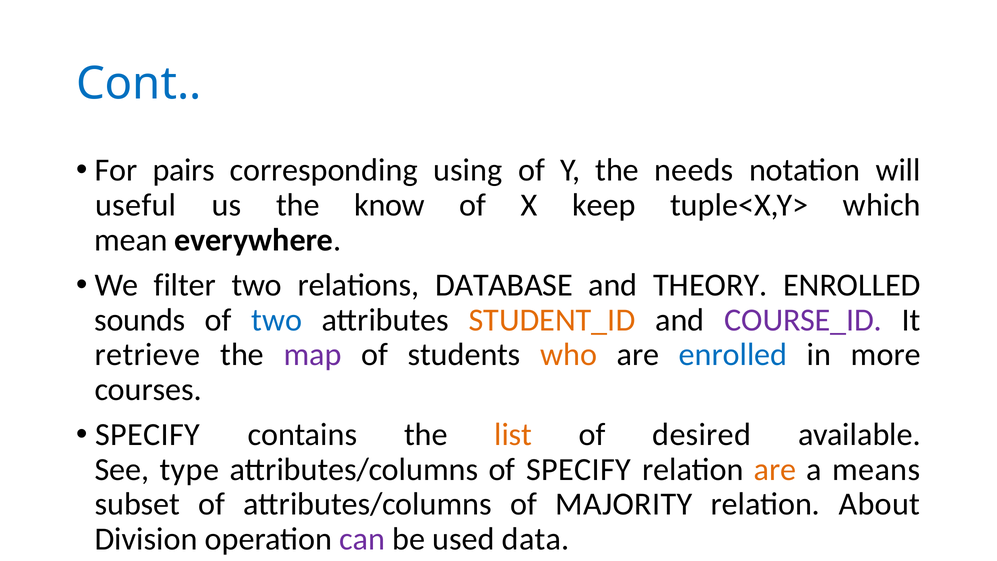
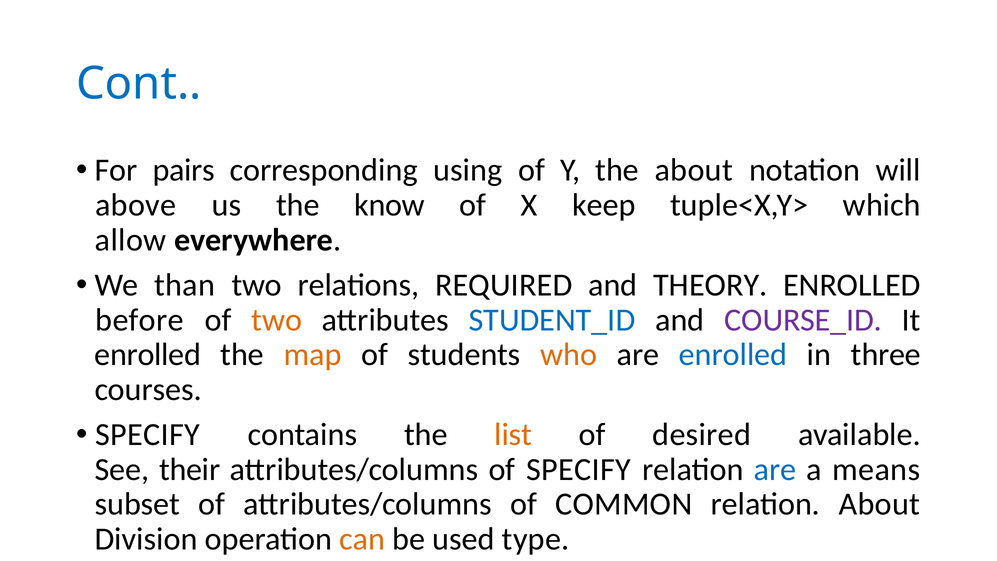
the needs: needs -> about (694, 170)
useful: useful -> above (136, 205)
mean: mean -> allow (131, 240)
filter: filter -> than (185, 285)
DATABASE: DATABASE -> REQUIRED (504, 285)
sounds: sounds -> before (140, 320)
two colour: blue -> orange (277, 320)
STUDENT_ID colour: orange -> blue (552, 320)
retrieve: retrieve -> enrolled (148, 355)
map colour: purple -> orange (313, 355)
more: more -> three (886, 355)
type: type -> their (190, 469)
are colour: orange -> blue (775, 469)
MAJORITY: MAJORITY -> COMMON (624, 504)
can colour: purple -> orange (362, 539)
data: data -> type (536, 539)
